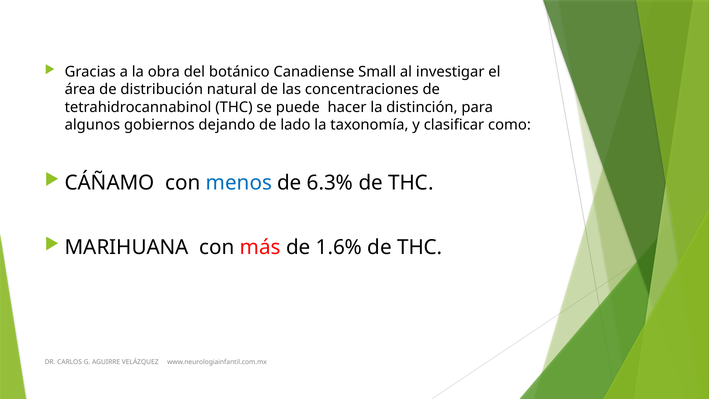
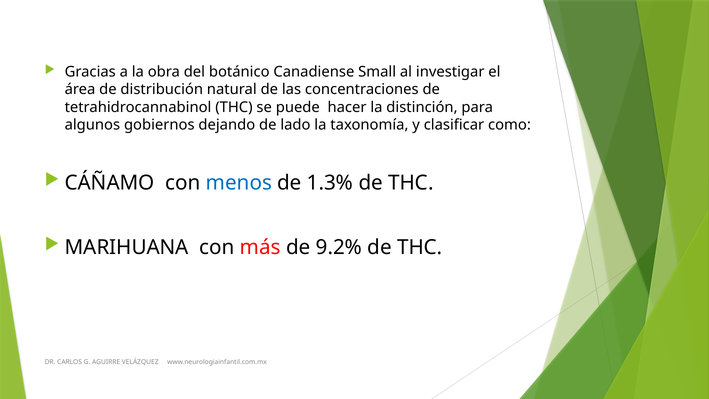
6.3%: 6.3% -> 1.3% (330, 183)
1.6%: 1.6% -> 9.2% (339, 247)
